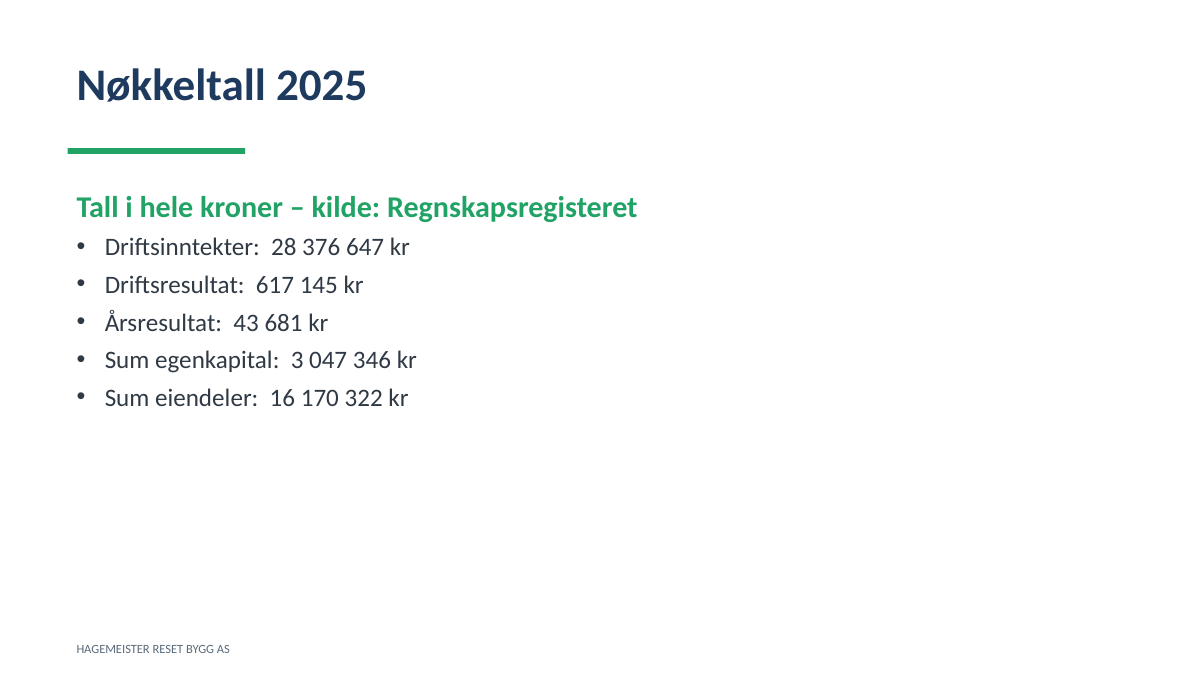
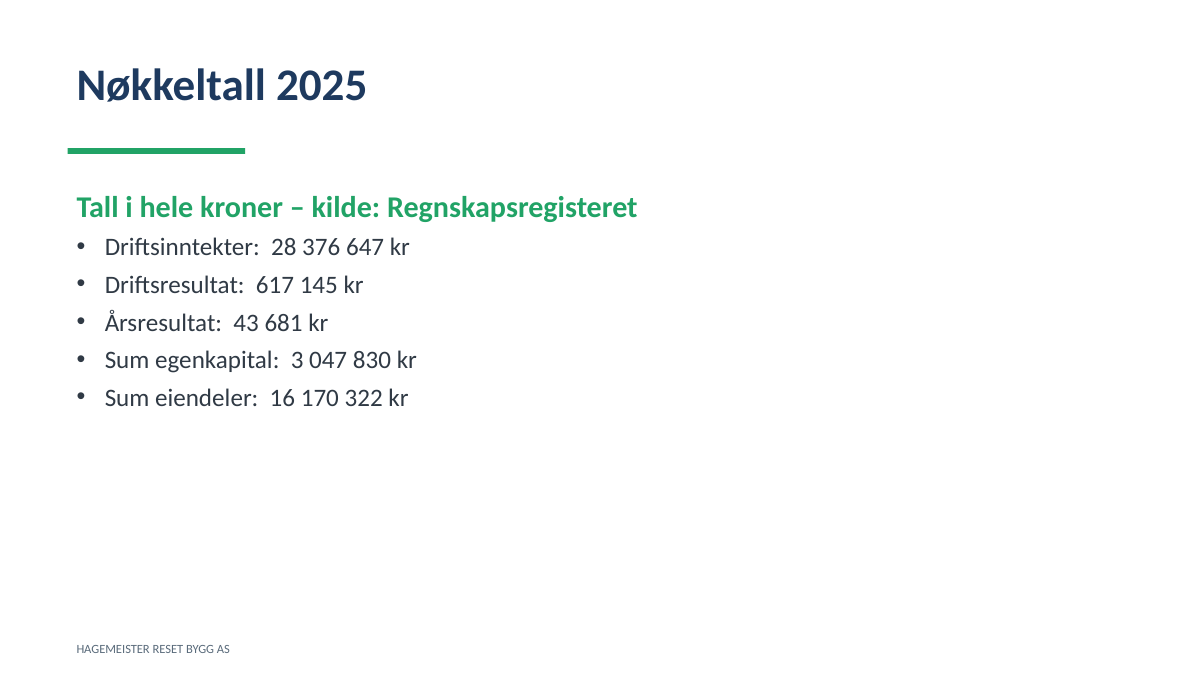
346: 346 -> 830 (372, 360)
